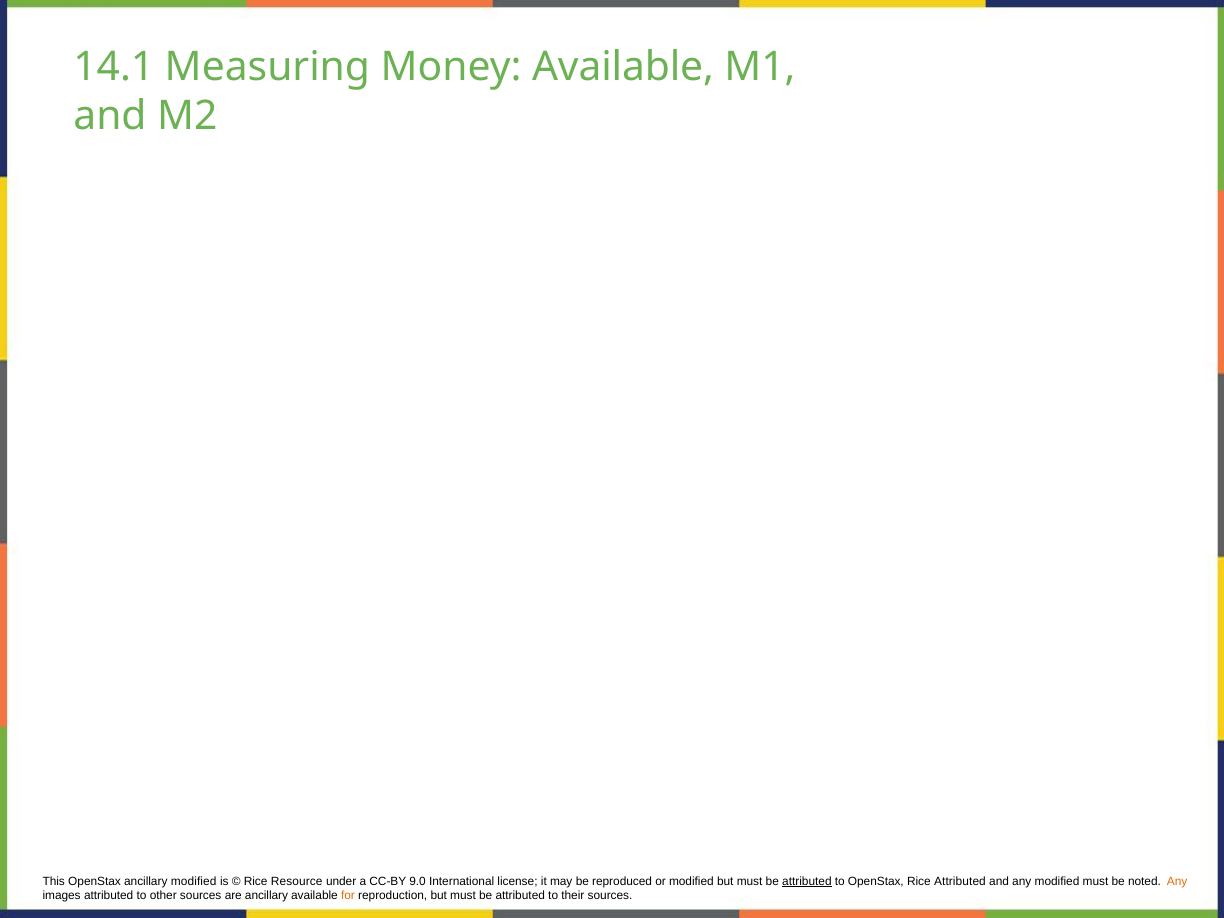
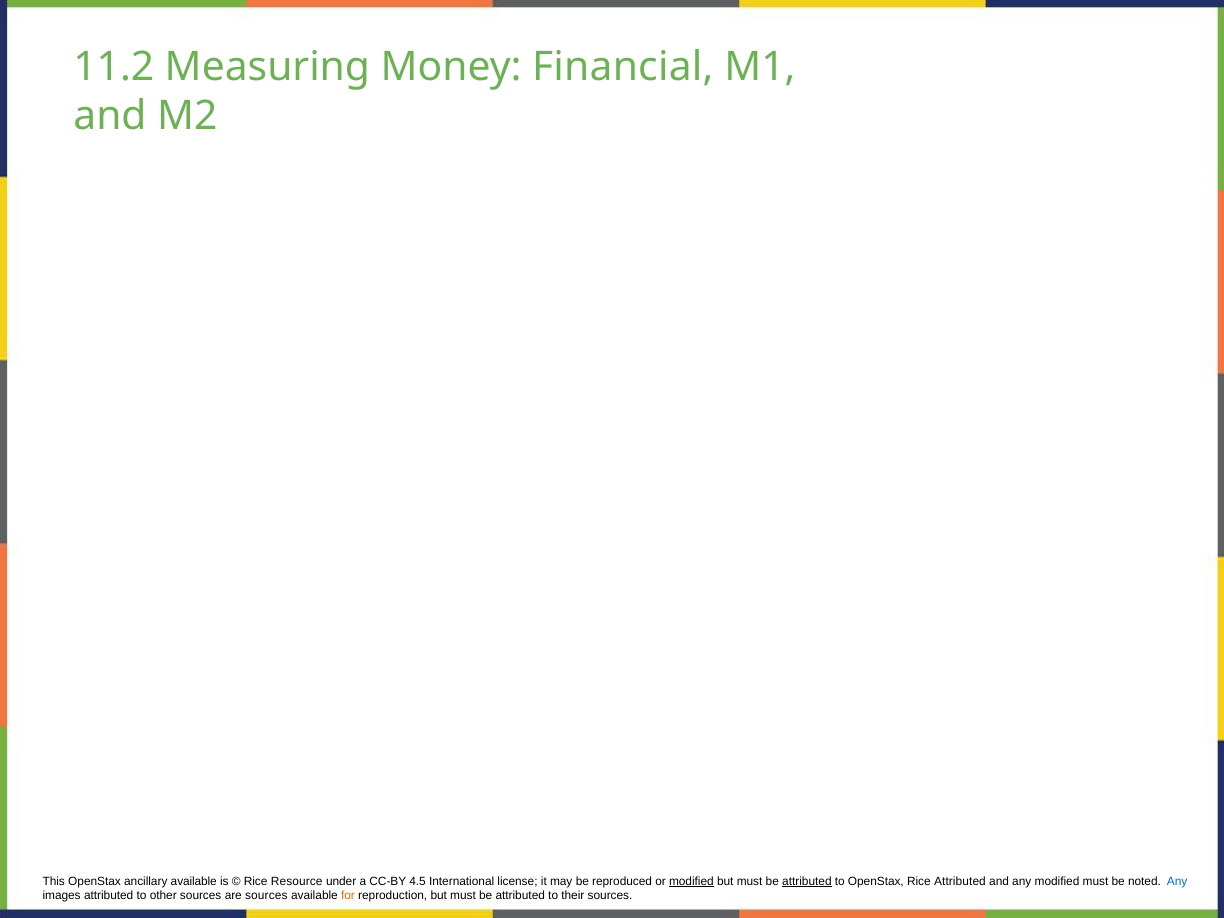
14.1: 14.1 -> 11.2 (114, 67)
Money Available: Available -> Financial (623, 67)
ancillary modified: modified -> available (194, 882)
9.0: 9.0 -> 4.5 (418, 882)
modified underline: none -> present (691, 882)
Any colour: orange -> blue (1177, 882)
are ancillary: ancillary -> sources (266, 896)
